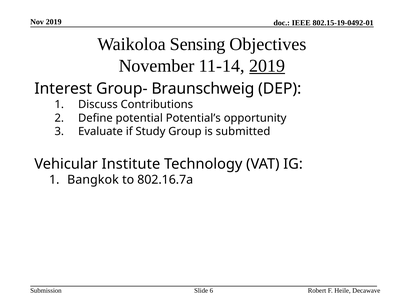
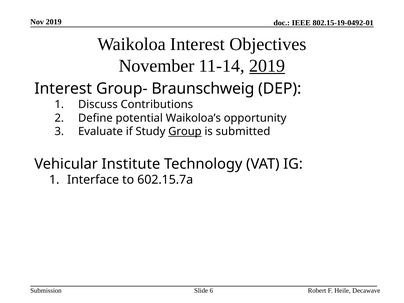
Waikoloa Sensing: Sensing -> Interest (198, 44)
Potential’s: Potential’s -> Waikoloa’s (193, 118)
Group underline: none -> present (185, 131)
Bangkok: Bangkok -> Interface (93, 180)
802.16.7a: 802.16.7a -> 602.15.7a (165, 180)
